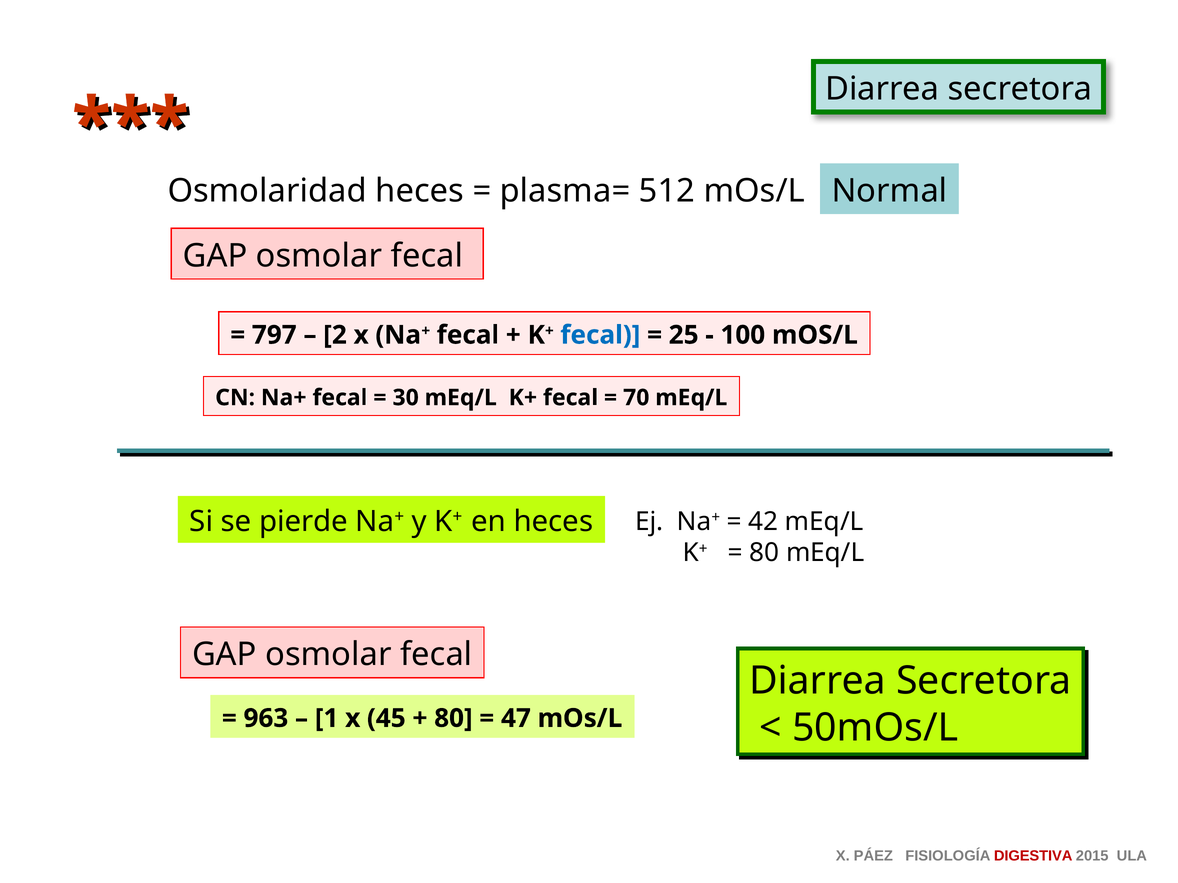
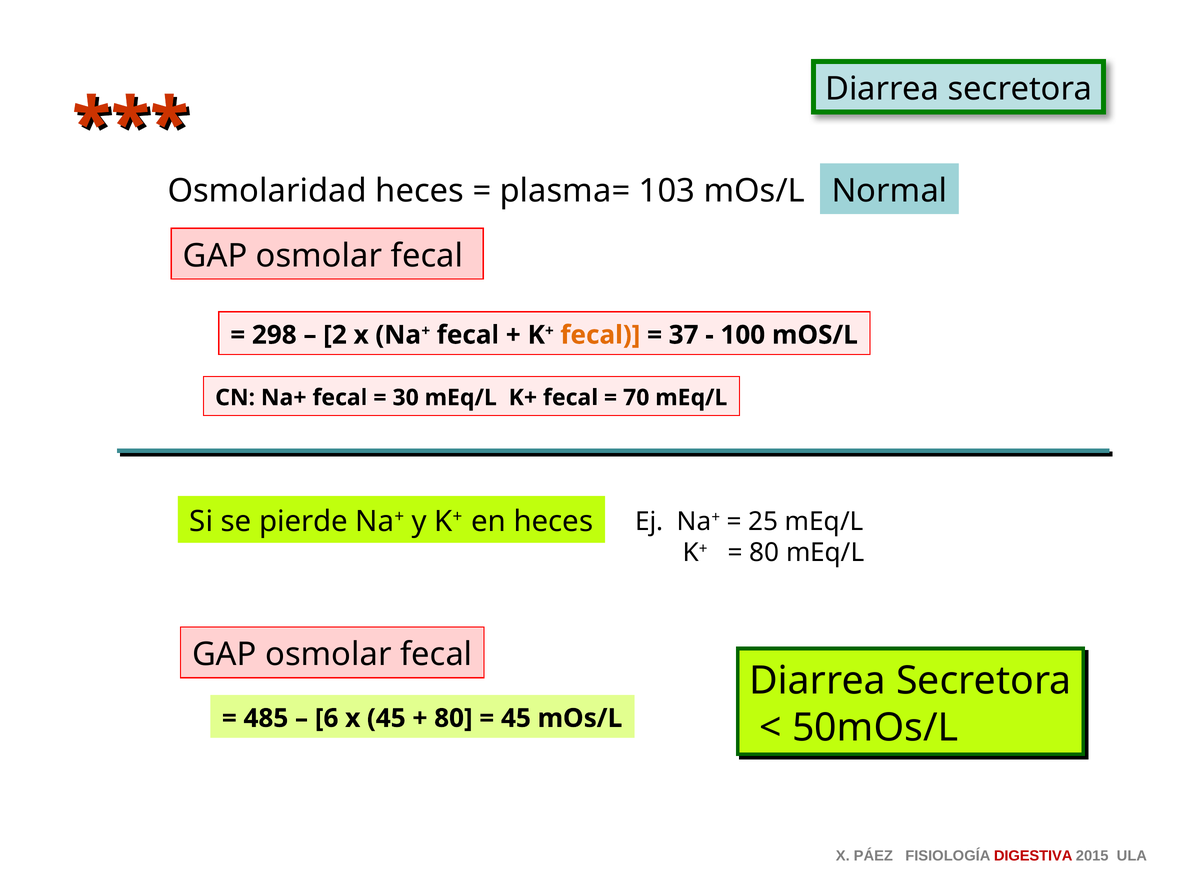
512: 512 -> 103 (667, 191)
797: 797 -> 298 (274, 335)
fecal colour: blue -> orange (600, 335)
25: 25 -> 37 (684, 335)
42: 42 -> 25 (763, 522)
963: 963 -> 485 (266, 719)
1: 1 -> 6 (327, 719)
47: 47 -> 45 (516, 719)
